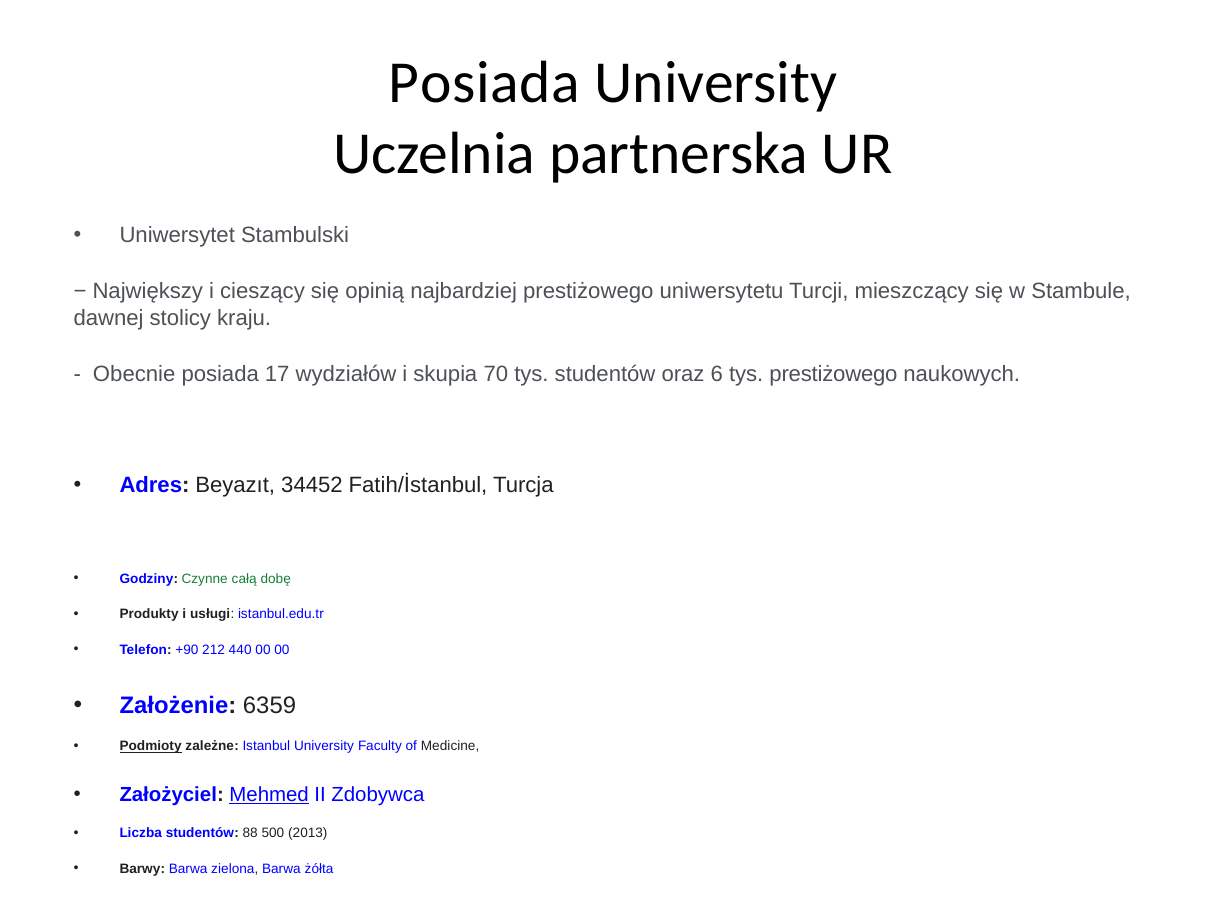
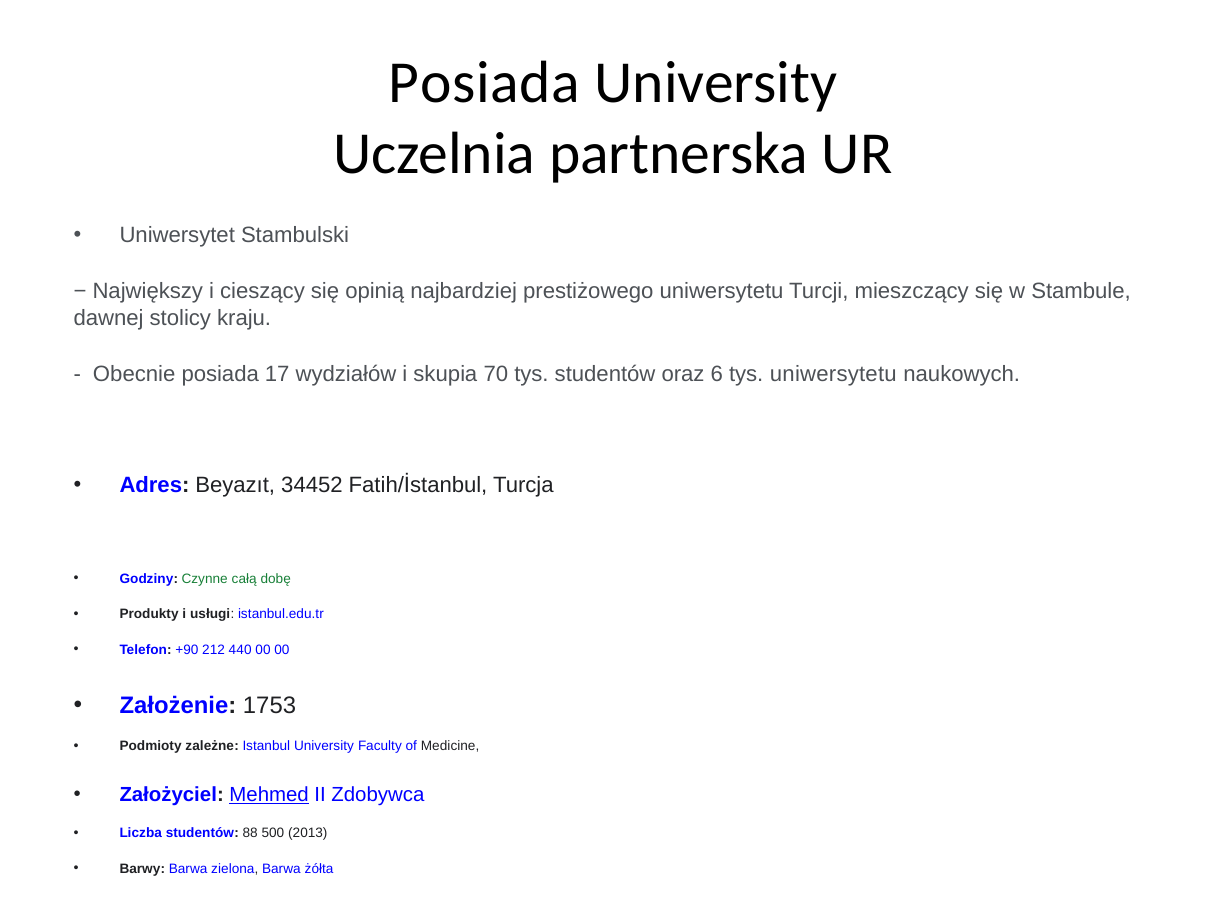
tys prestiżowego: prestiżowego -> uniwersytetu (833, 374)
6359: 6359 -> 1753 (270, 706)
Podmioty underline: present -> none (151, 747)
